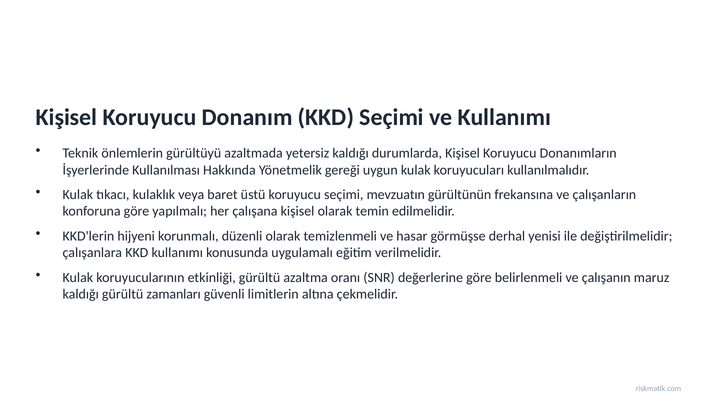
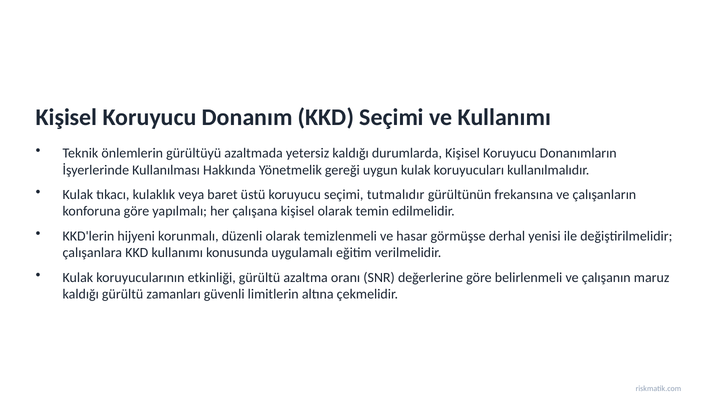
mevzuatın: mevzuatın -> tutmalıdır (396, 195)
